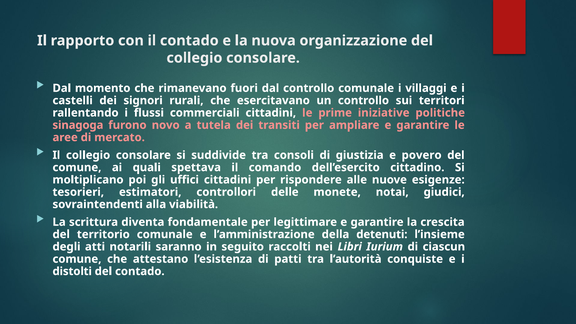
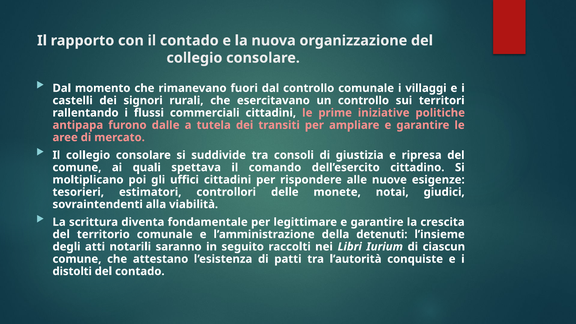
sinagoga: sinagoga -> antipapa (78, 125)
novo: novo -> dalle (166, 125)
povero: povero -> ripresa (422, 155)
